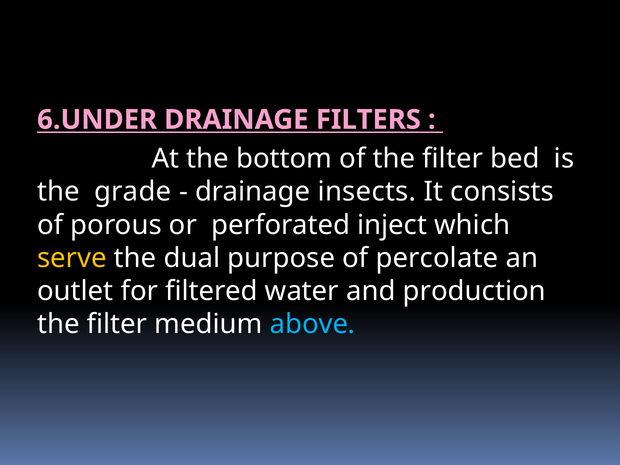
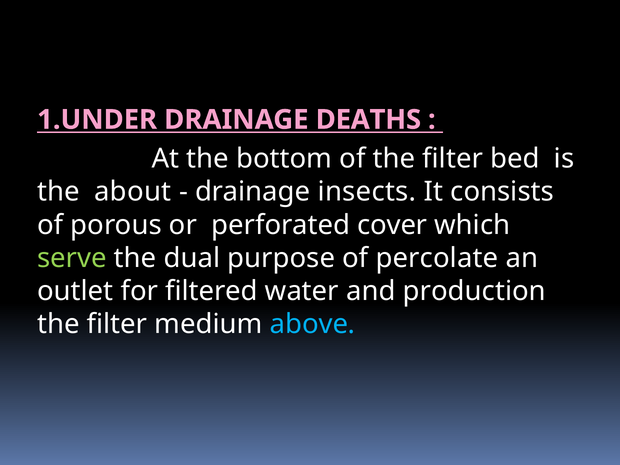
6.UNDER: 6.UNDER -> 1.UNDER (97, 120)
FILTERS: FILTERS -> DEATHS (368, 120)
grade: grade -> about (133, 192)
inject: inject -> cover (392, 225)
serve colour: yellow -> light green (72, 258)
